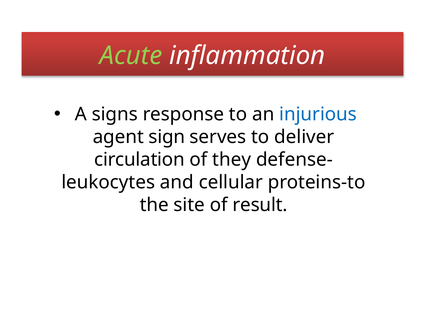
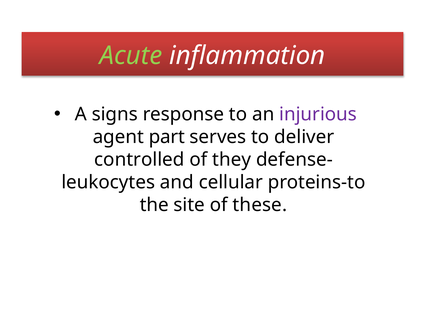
injurious colour: blue -> purple (318, 114)
sign: sign -> part (167, 137)
circulation: circulation -> controlled (139, 160)
result: result -> these (260, 205)
